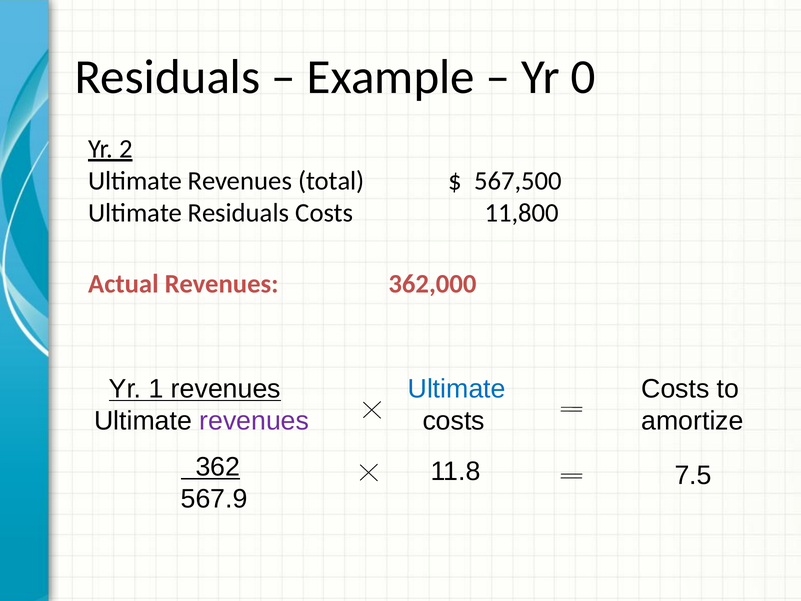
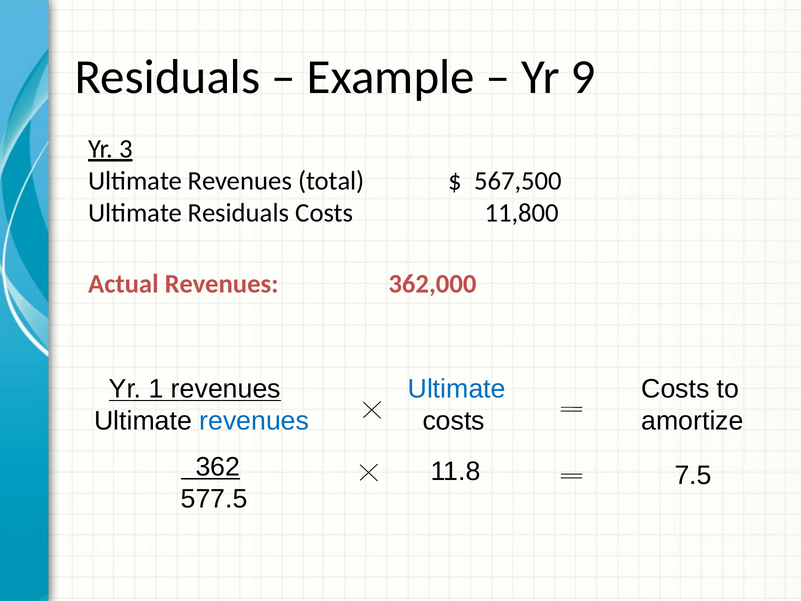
0: 0 -> 9 (583, 77)
2: 2 -> 3 (126, 149)
revenues colour: purple -> blue (254, 421)
567.9: 567.9 -> 577.5 (214, 499)
